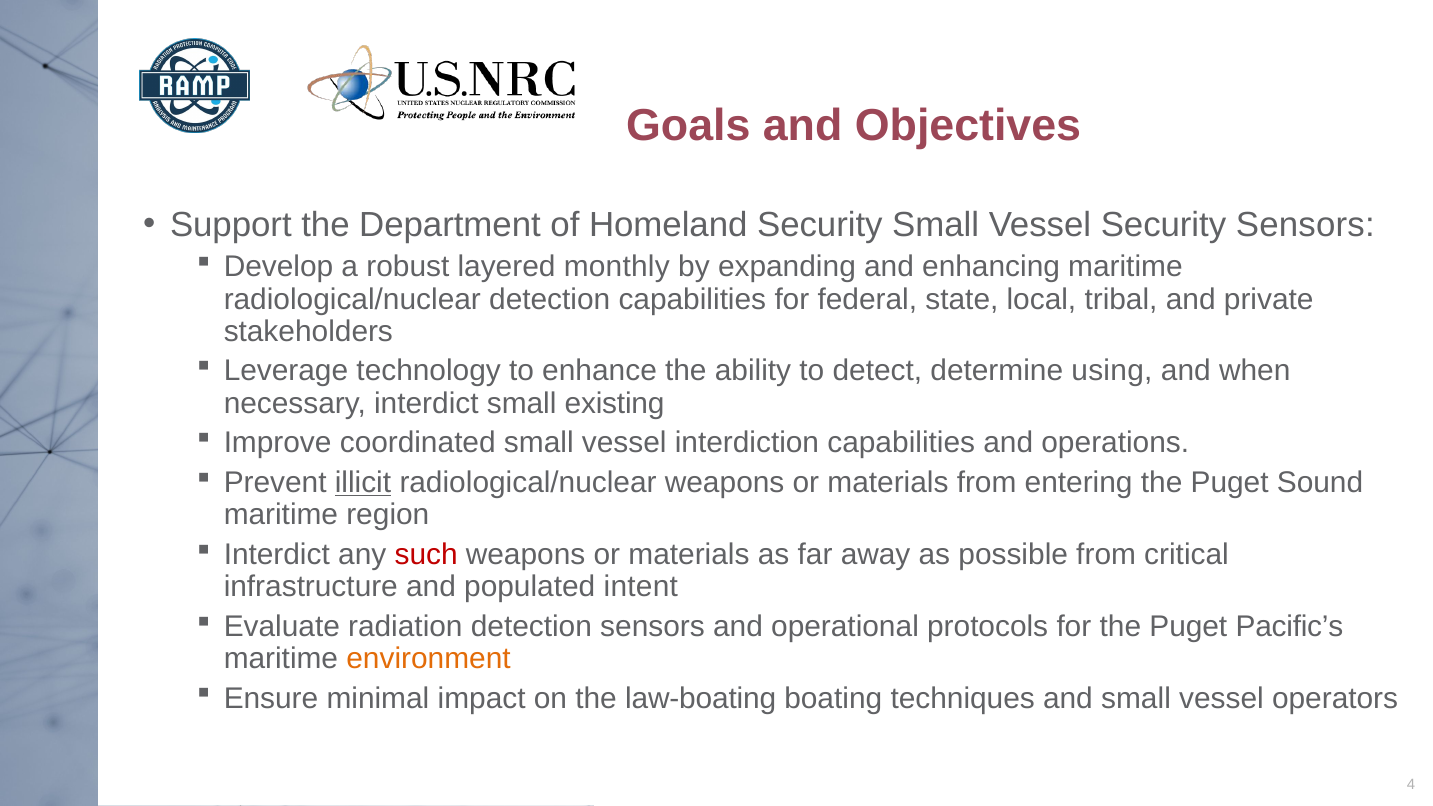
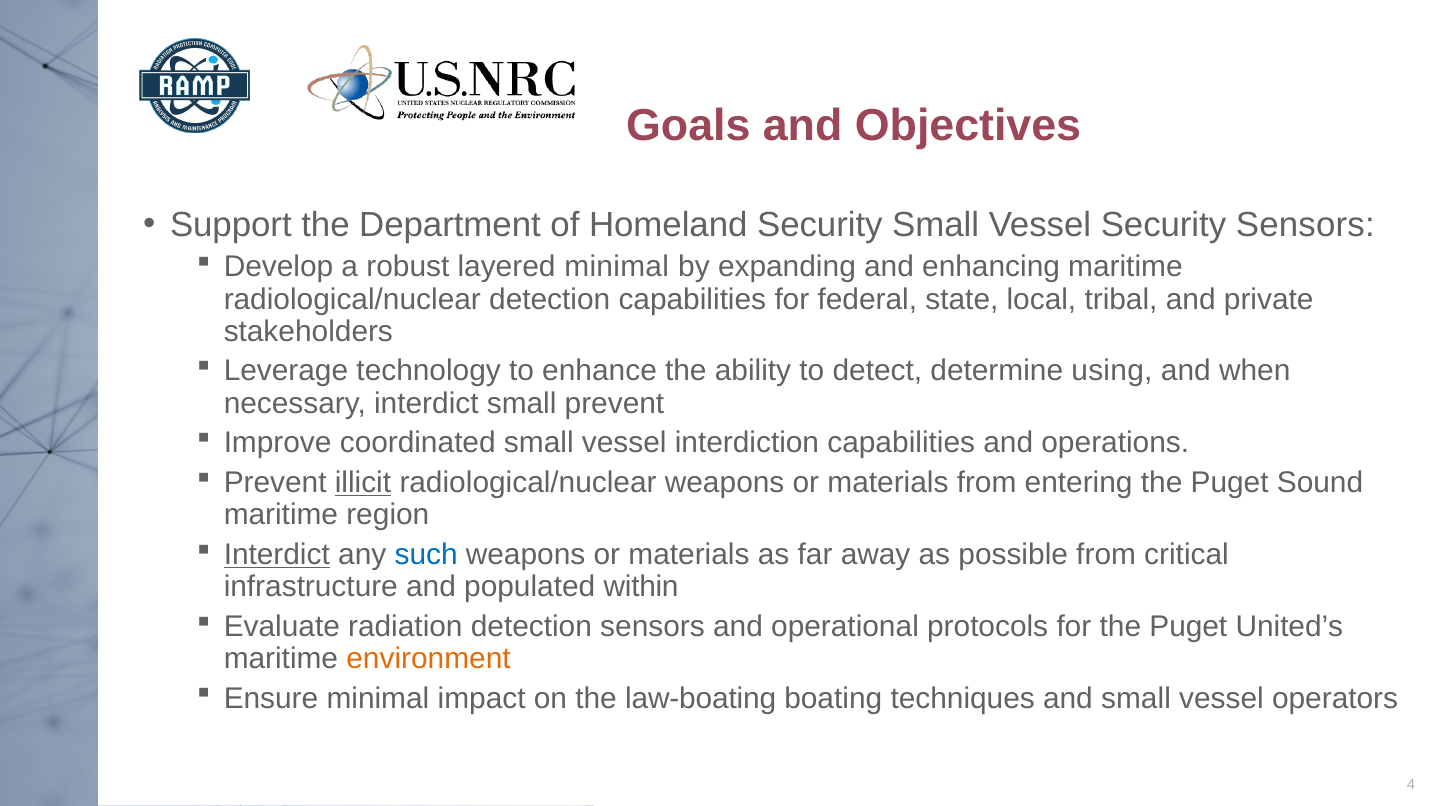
layered monthly: monthly -> minimal (617, 267)
small existing: existing -> prevent (614, 403)
Interdict underline: none -> present (277, 555)
such colour: red -> blue (426, 555)
intent: intent -> within (641, 587)
Pacific’s: Pacific’s -> United’s (1289, 627)
